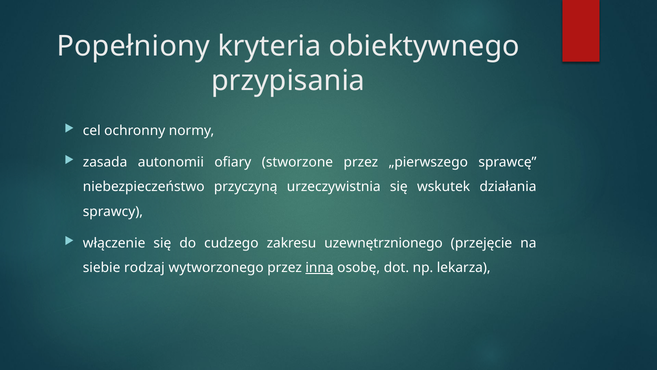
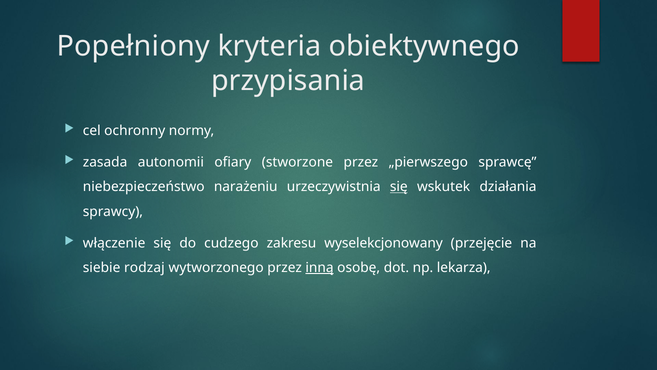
przyczyną: przyczyną -> narażeniu (246, 187)
się underline: none -> present (399, 187)
uzewnętrznionego: uzewnętrznionego -> wyselekcjonowany (384, 243)
